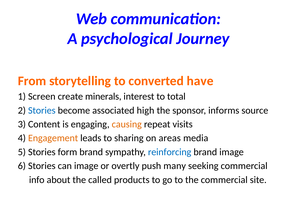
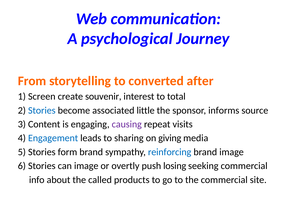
have: have -> after (200, 81)
minerals: minerals -> souvenir (103, 96)
high: high -> little (146, 110)
causing colour: orange -> purple (127, 124)
Engagement colour: orange -> blue (53, 138)
areas: areas -> giving (170, 138)
many: many -> losing (175, 166)
